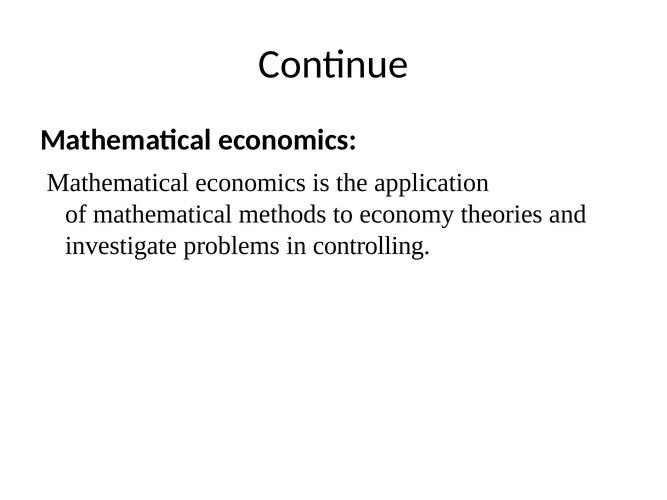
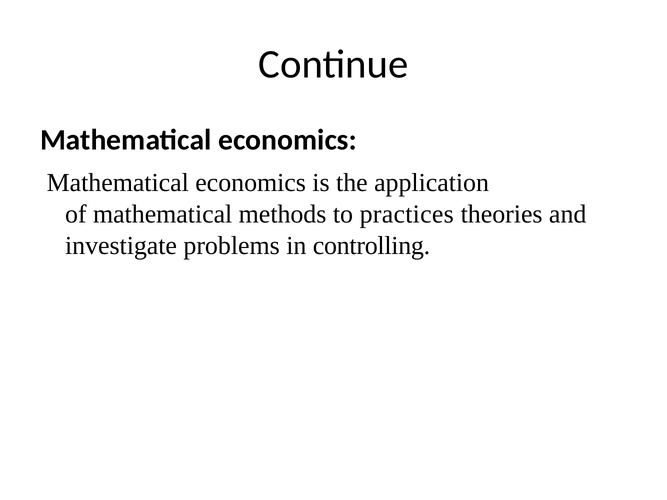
economy: economy -> practices (407, 215)
